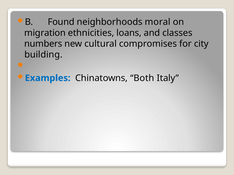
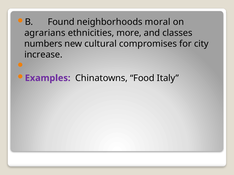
migration: migration -> agrarians (45, 33)
loans: loans -> more (129, 33)
building: building -> increase (43, 55)
Examples colour: blue -> purple (48, 78)
Both: Both -> Food (142, 78)
